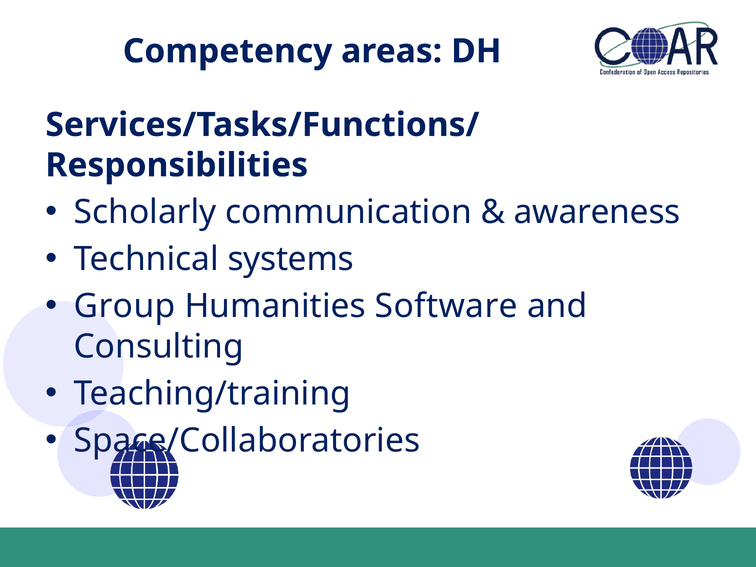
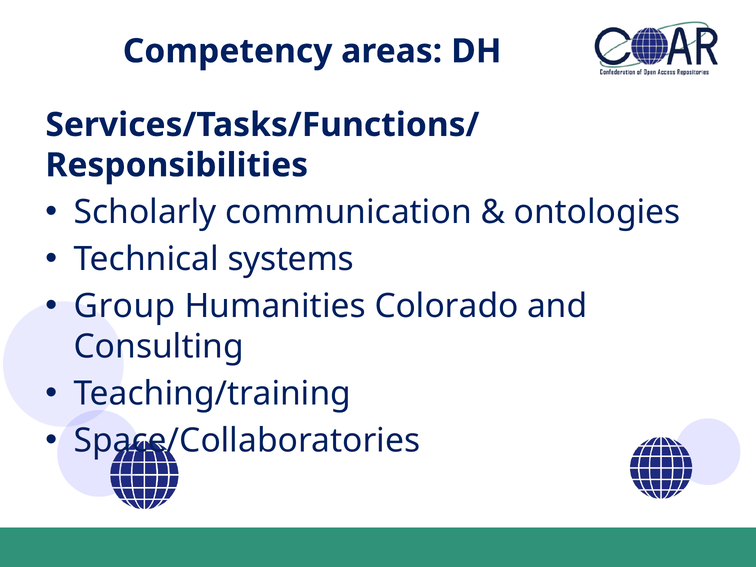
awareness: awareness -> ontologies (597, 212)
Software: Software -> Colorado (446, 306)
